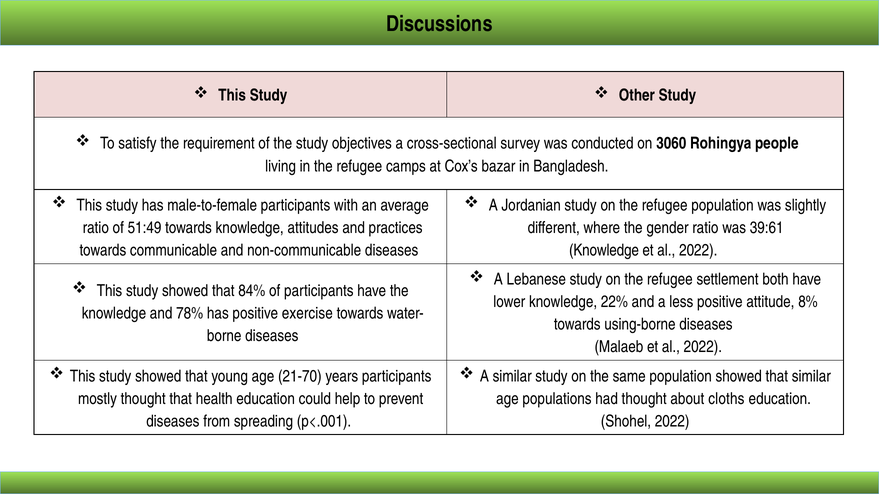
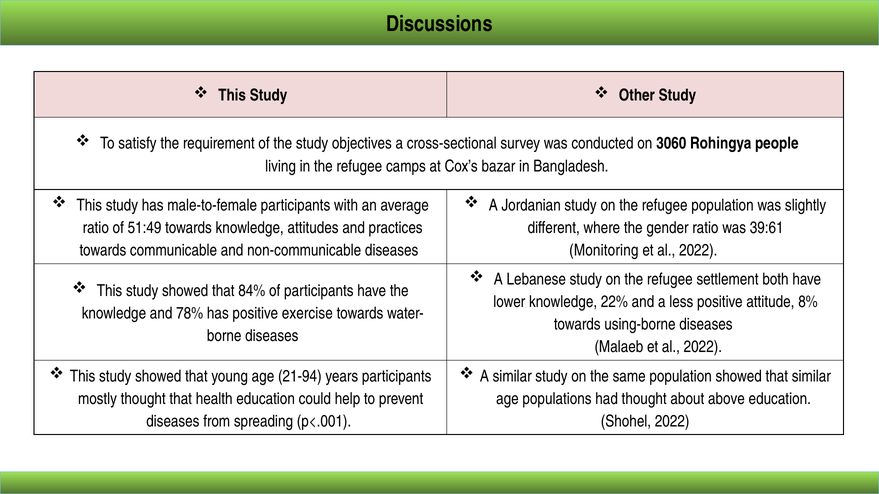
Knowledge: Knowledge -> Monitoring (604, 251)
21-70: 21-70 -> 21-94 (300, 376)
cloths: cloths -> above (726, 399)
